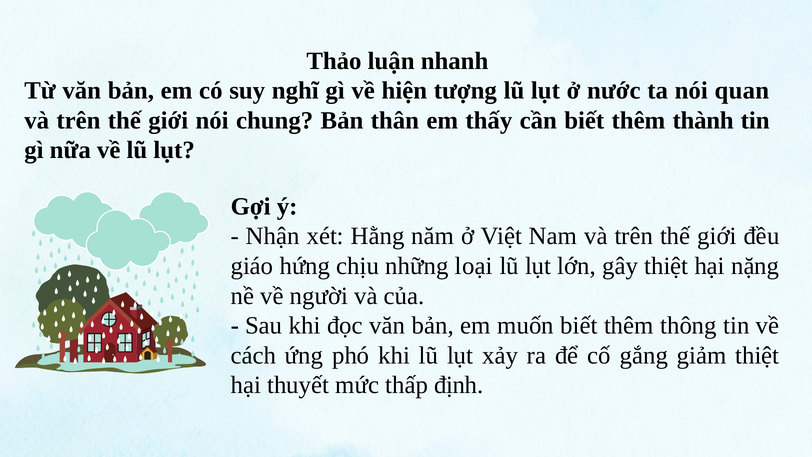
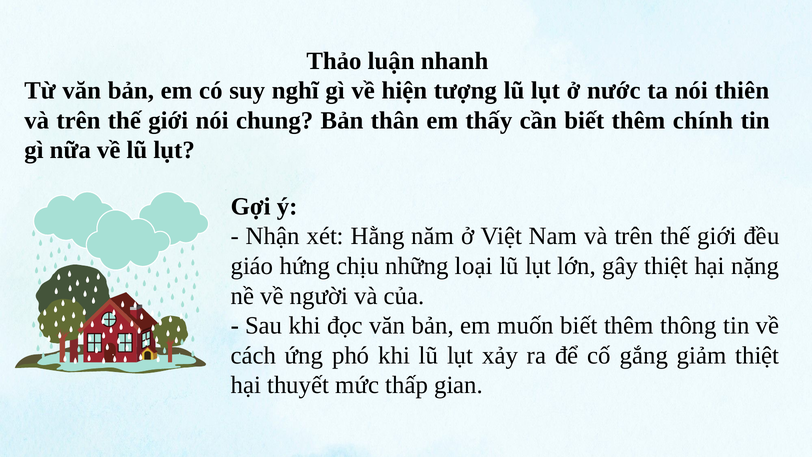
quan: quan -> thiên (742, 91)
thành: thành -> chính (703, 120)
định: định -> gian (459, 385)
